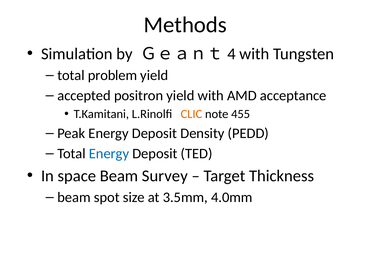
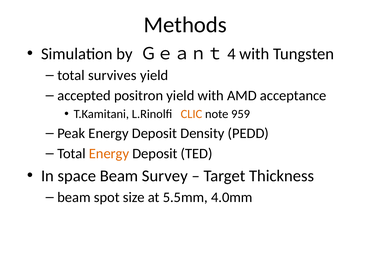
problem: problem -> survives (112, 75)
455: 455 -> 959 (241, 114)
Energy colour: blue -> orange (109, 154)
3.5mm: 3.5mm -> 5.5mm (185, 197)
